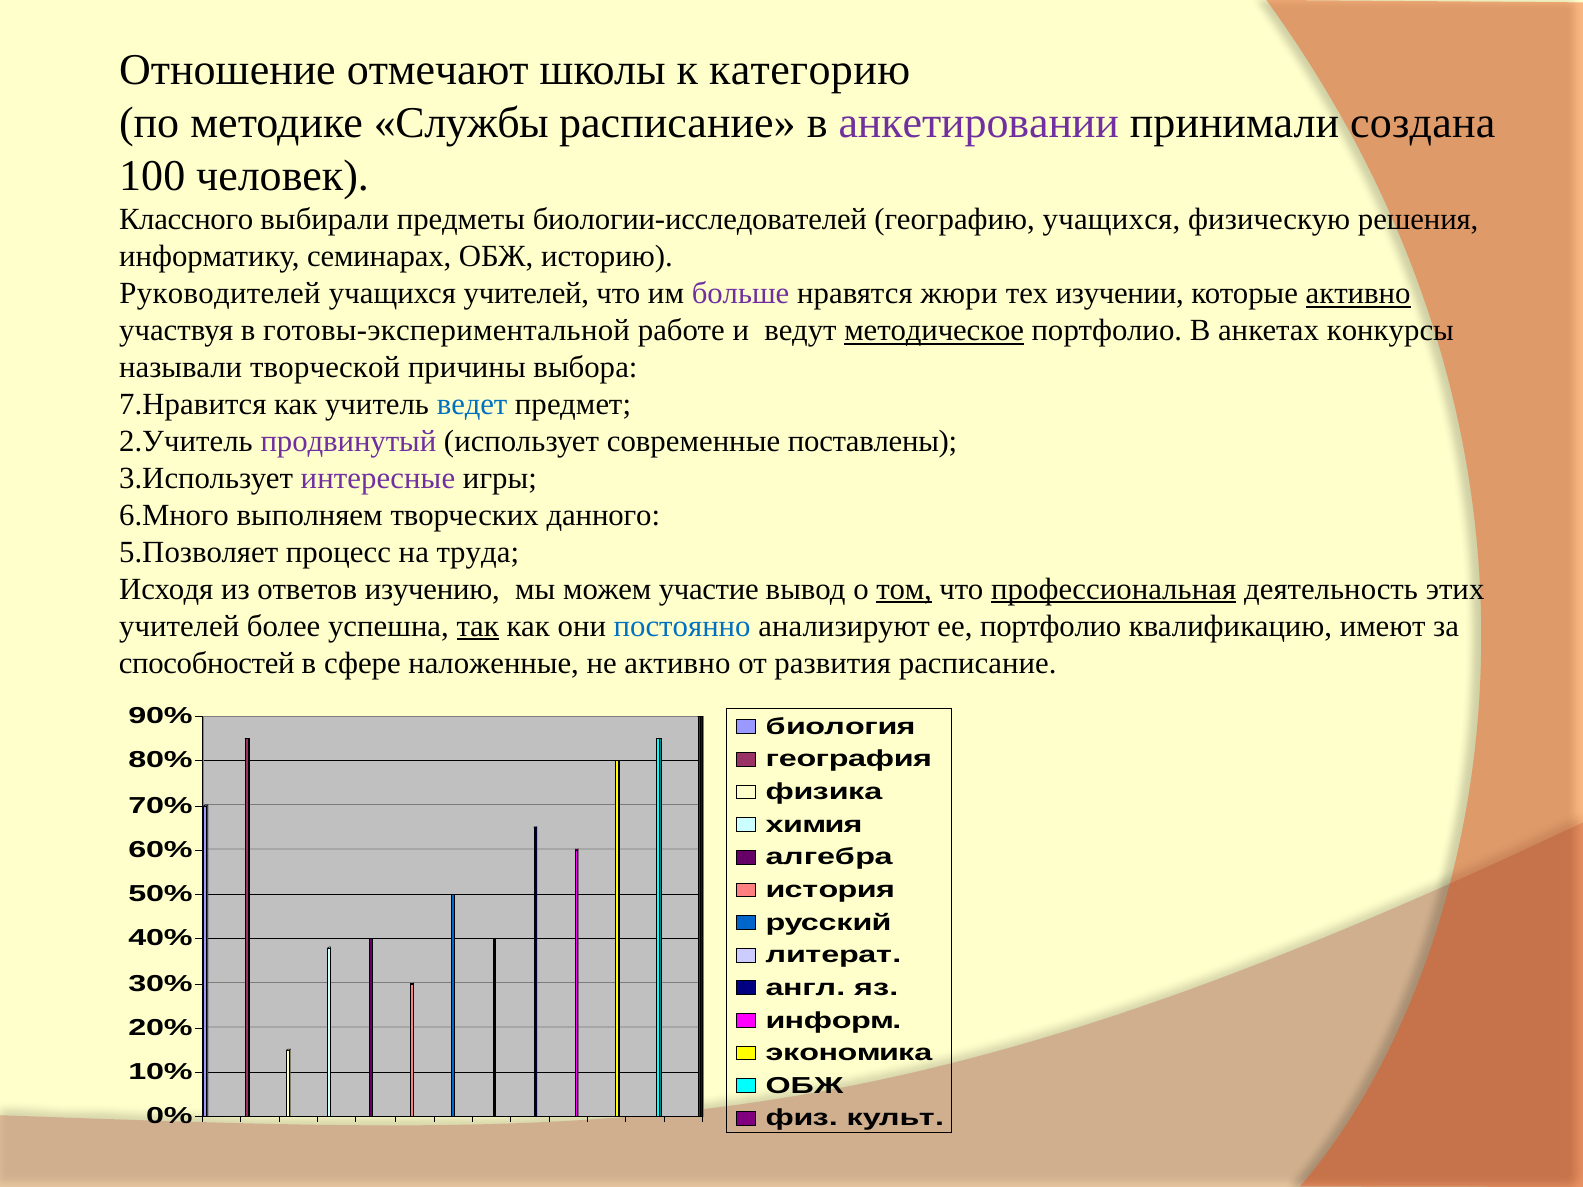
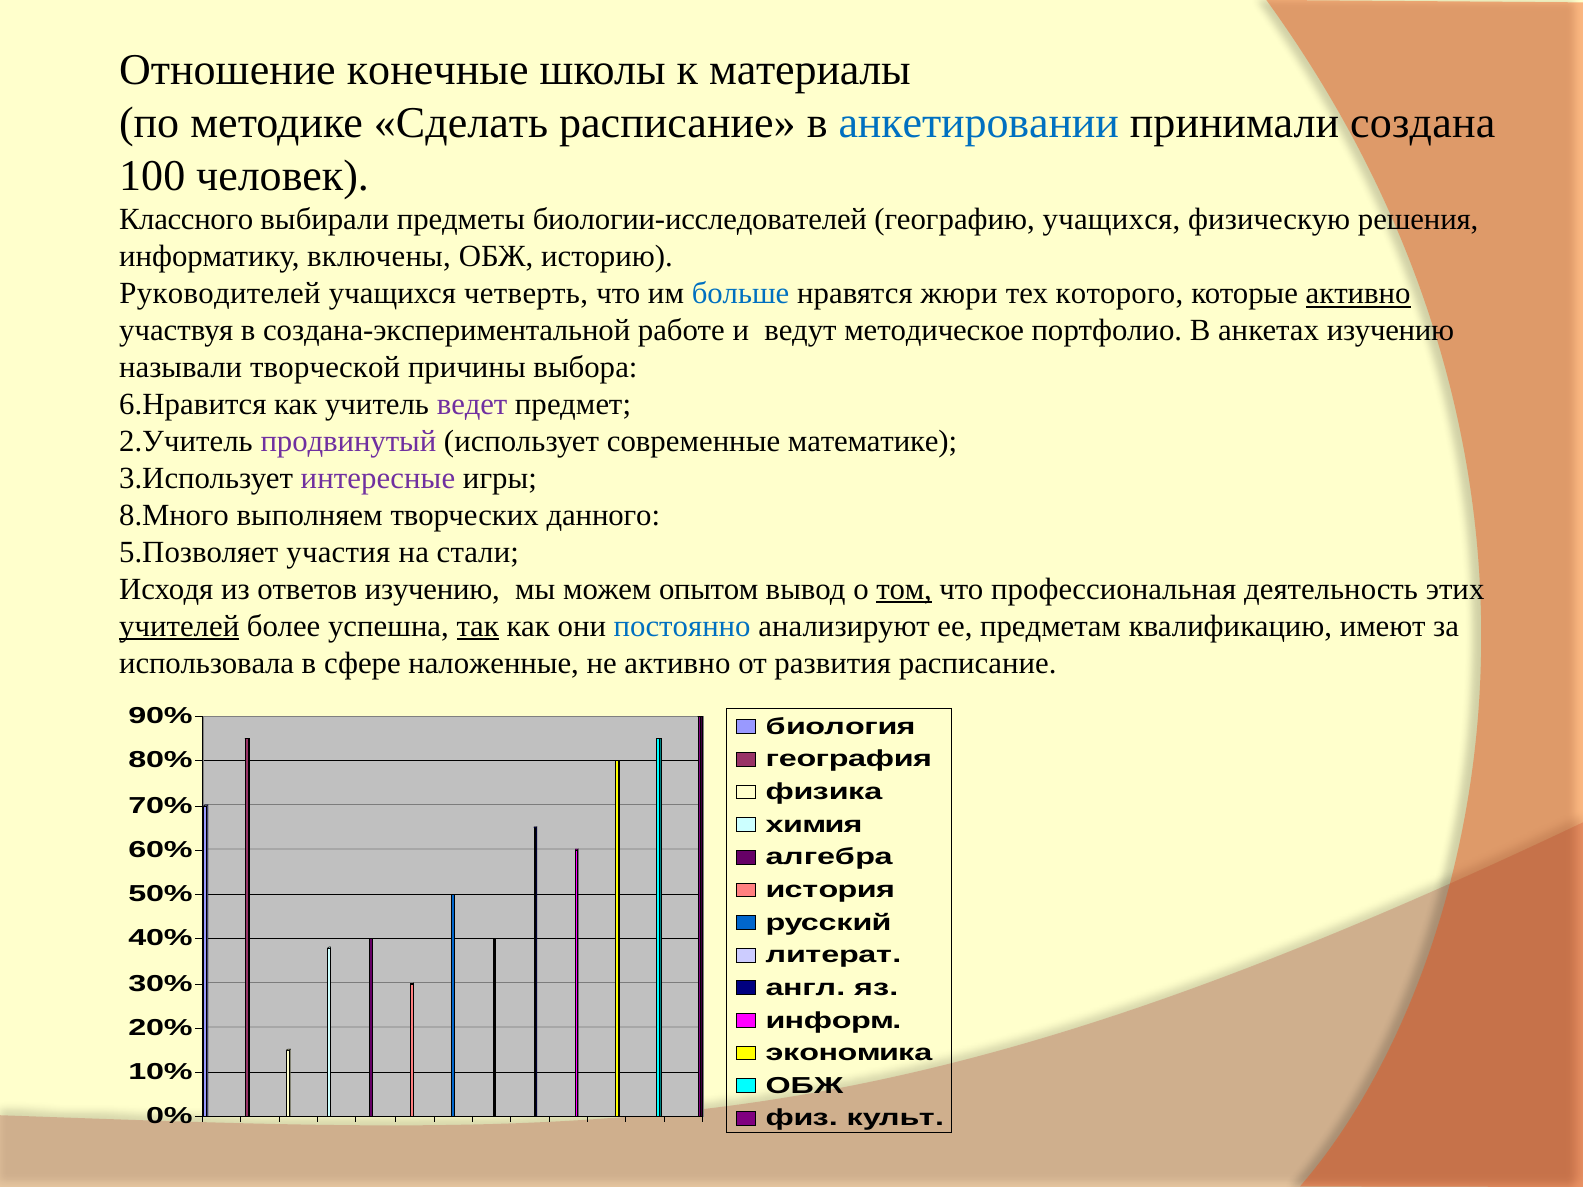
отмечают: отмечают -> конечные (438, 70)
категорию: категорию -> материалы (810, 70)
Службы: Службы -> Сделать (461, 123)
анкетировании colour: purple -> blue (979, 123)
семинарах: семинарах -> включены (379, 257)
учащихся учителей: учителей -> четверть (526, 294)
больше colour: purple -> blue (741, 294)
изучении: изучении -> которого (1120, 294)
готовы-экспериментальной: готовы-экспериментальной -> создана-экспериментальной (447, 330)
методическое underline: present -> none (934, 330)
анкетах конкурсы: конкурсы -> изучению (1390, 330)
7.Нравится: 7.Нравится -> 6.Нравится (193, 404)
ведет colour: blue -> purple (472, 404)
поставлены: поставлены -> математике (873, 441)
6.Много: 6.Много -> 8.Много (174, 515)
процесс: процесс -> участия (338, 552)
труда: труда -> стали (478, 552)
участие: участие -> опытом (709, 589)
профессиональная underline: present -> none (1114, 589)
учителей underline: none -> present (179, 626)
ее портфолио: портфолио -> предметам (1051, 626)
способностей: способностей -> использовала (207, 663)
